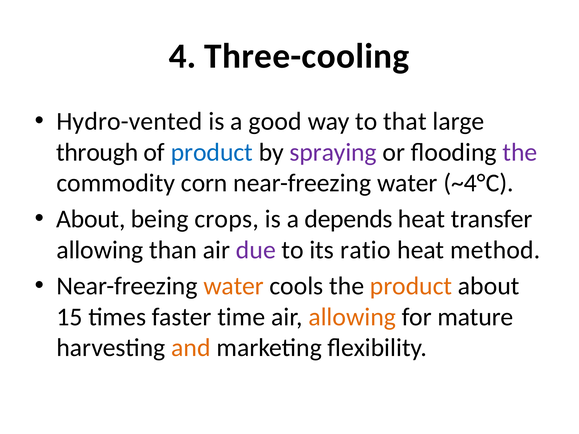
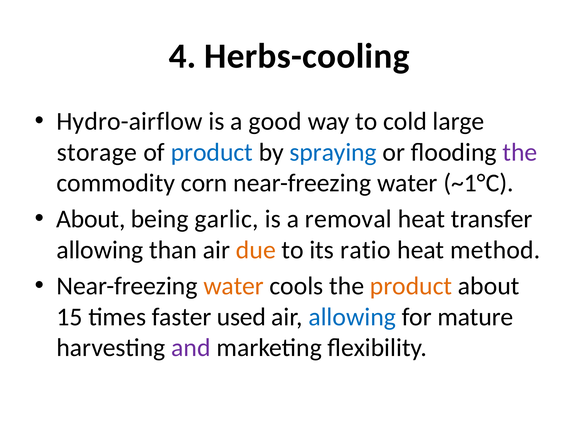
Three-cooling: Three-cooling -> Herbs-cooling (307, 56)
Hydro-vented: Hydro-vented -> Hydro-airflow (129, 121)
that: that -> cold (405, 121)
through: through -> storage (97, 152)
spraying colour: purple -> blue (333, 152)
~4°C: ~4°C -> ~1°C (479, 183)
crops: crops -> garlic (227, 219)
depends: depends -> removal (348, 219)
due colour: purple -> orange (256, 250)
time: time -> used (241, 317)
allowing colour: orange -> blue (352, 317)
and colour: orange -> purple (191, 348)
